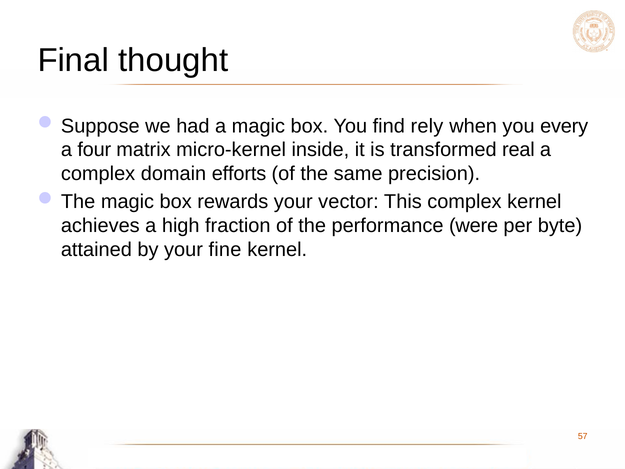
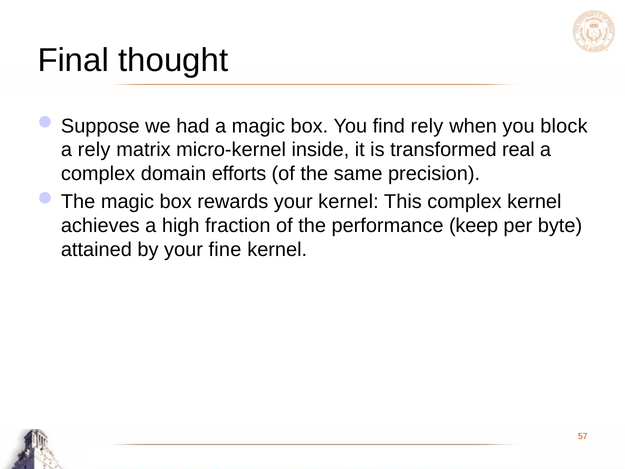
every: every -> block (564, 126)
a four: four -> rely (94, 150)
your vector: vector -> kernel (348, 202)
were: were -> keep (474, 226)
